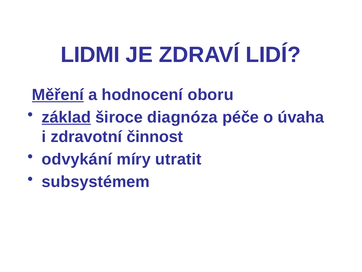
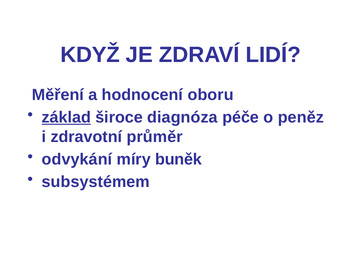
LIDMI: LIDMI -> KDYŽ (90, 55)
Měření underline: present -> none (58, 95)
úvaha: úvaha -> peněz (301, 117)
činnost: činnost -> průměr (155, 136)
utratit: utratit -> buněk (179, 159)
